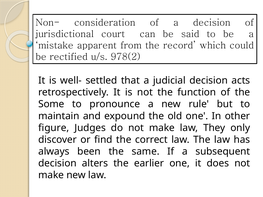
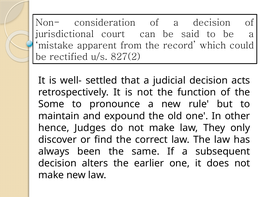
978(2: 978(2 -> 827(2 (126, 57)
figure: figure -> hence (54, 128)
